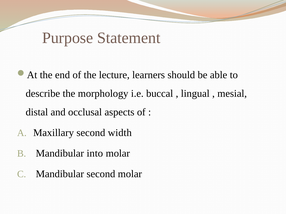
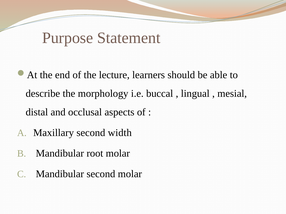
into: into -> root (95, 154)
